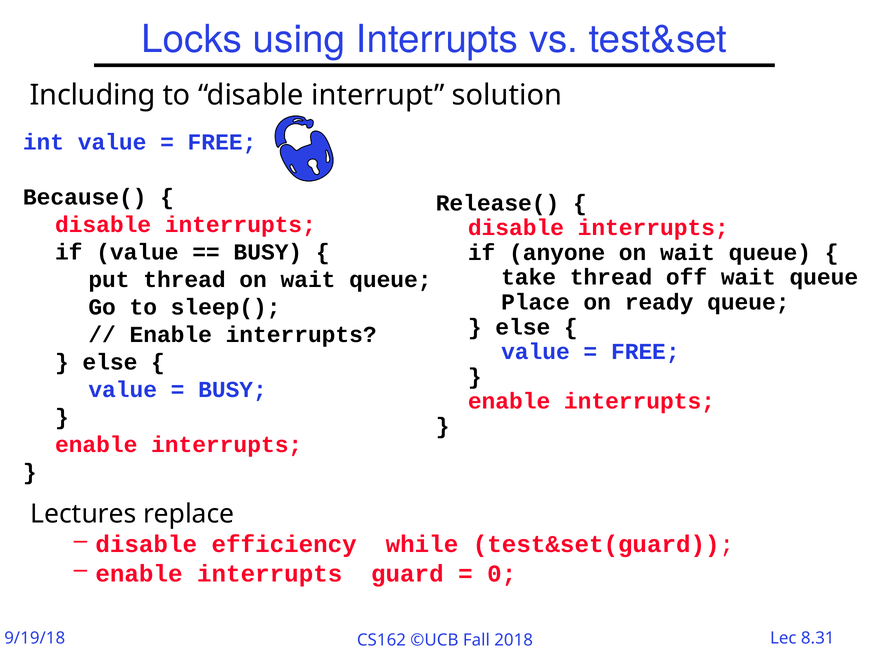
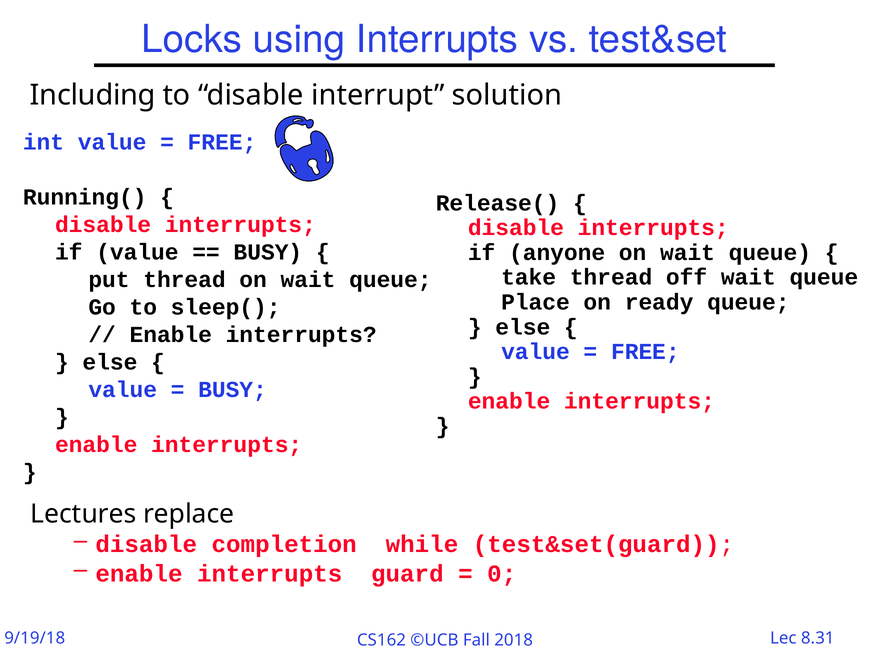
Because(: Because( -> Running( (85, 197)
efficiency: efficiency -> completion (284, 544)
